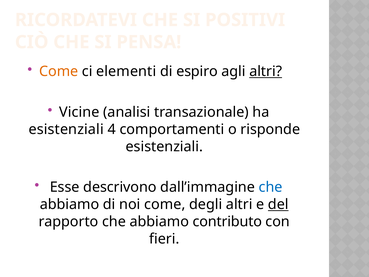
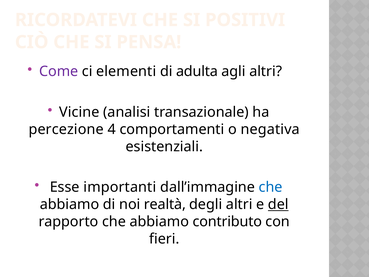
Come colour: orange -> purple (59, 71)
espiro: espiro -> adulta (197, 71)
altri underline: present -> none (266, 71)
esistenziali: esistenziali -> percezione (66, 129)
risponde: risponde -> negativa (270, 129)
descrivono: descrivono -> importanti (120, 187)
noi come: come -> realtà (165, 204)
